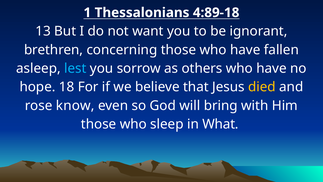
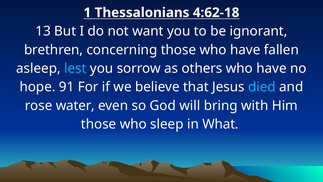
4:89-18: 4:89-18 -> 4:62-18 (216, 13)
18: 18 -> 91 (67, 87)
died colour: yellow -> light blue (262, 87)
know: know -> water (75, 105)
